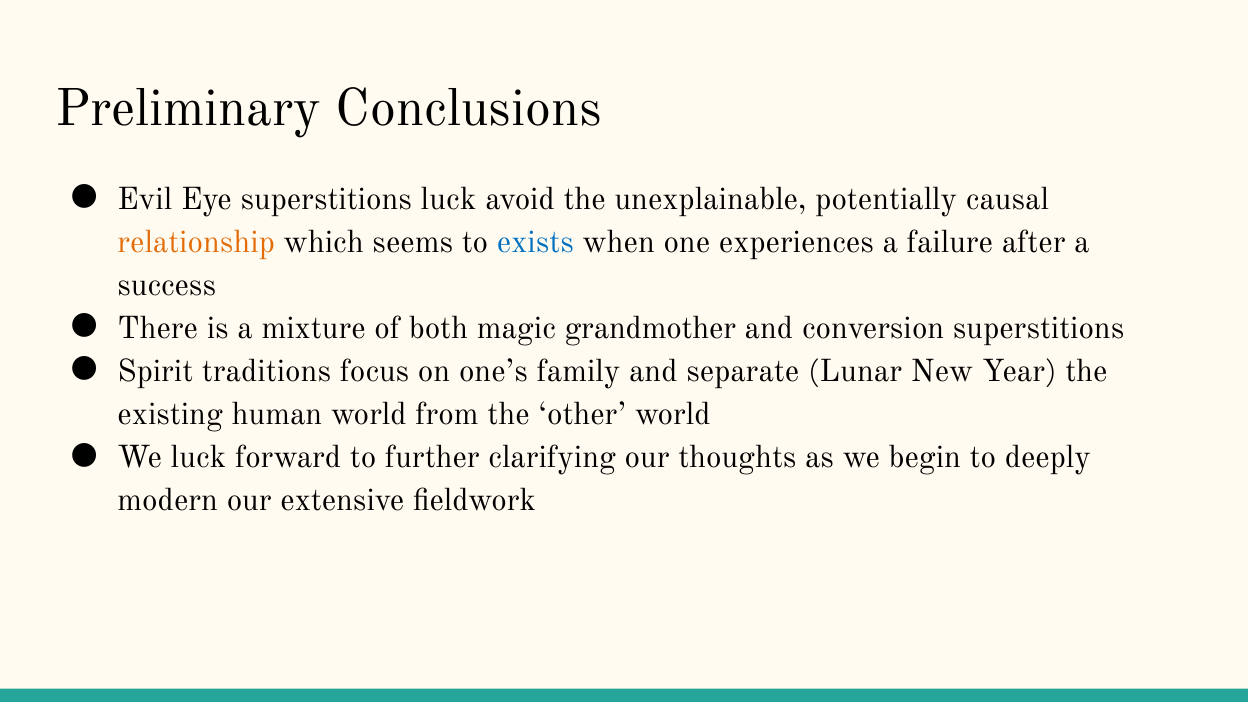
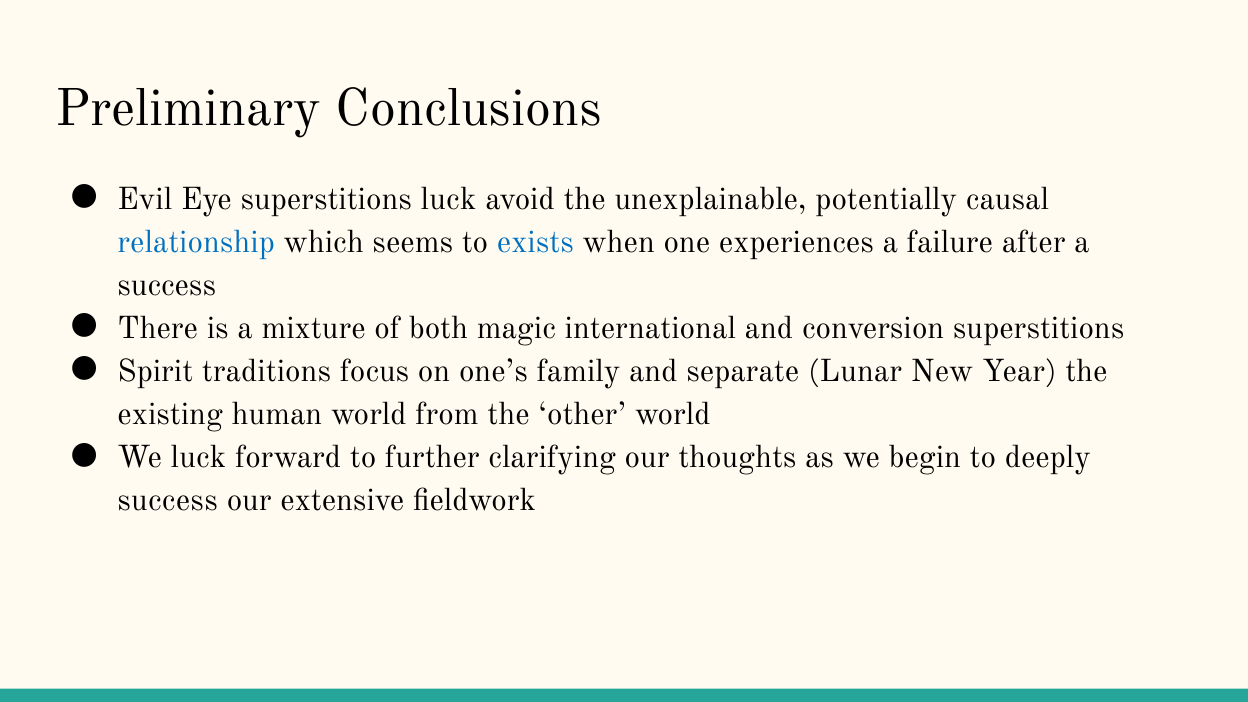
relationship colour: orange -> blue (196, 242)
grandmother: grandmother -> international (650, 328)
modern: modern -> success (168, 500)
